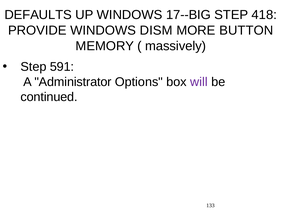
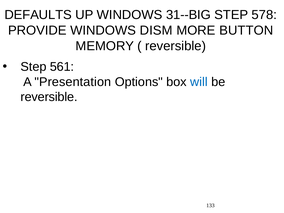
17--BIG: 17--BIG -> 31--BIG (188, 15)
418: 418 -> 578 (264, 15)
massively: massively -> reversible (176, 46)
591: 591 -> 561 (62, 67)
Administrator: Administrator -> Presentation (73, 82)
will colour: purple -> blue (199, 82)
continued: continued -> reversible (49, 97)
